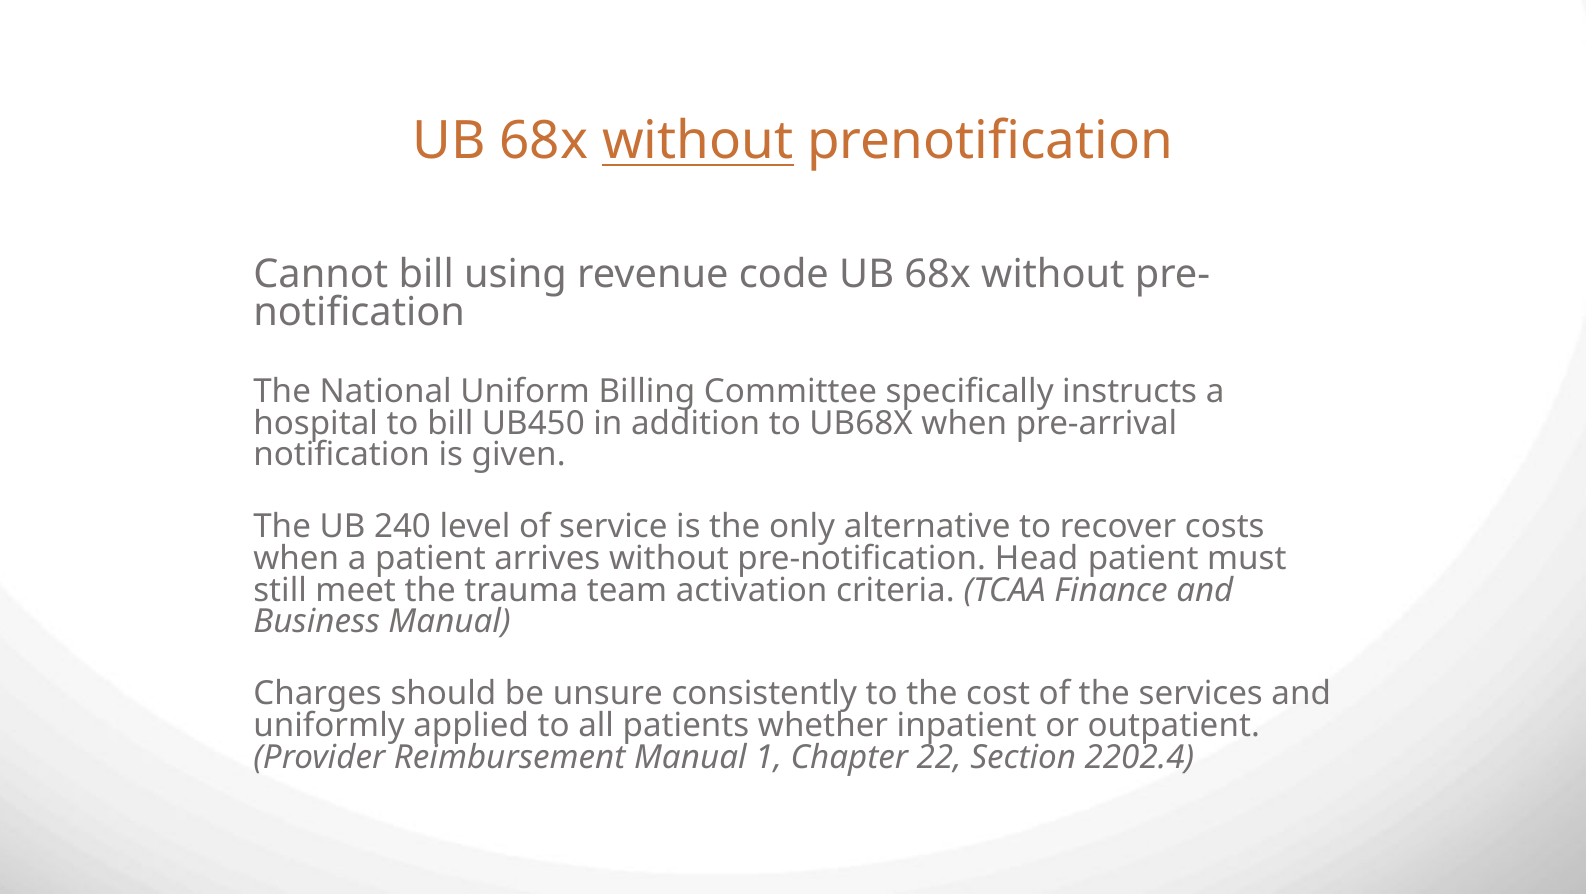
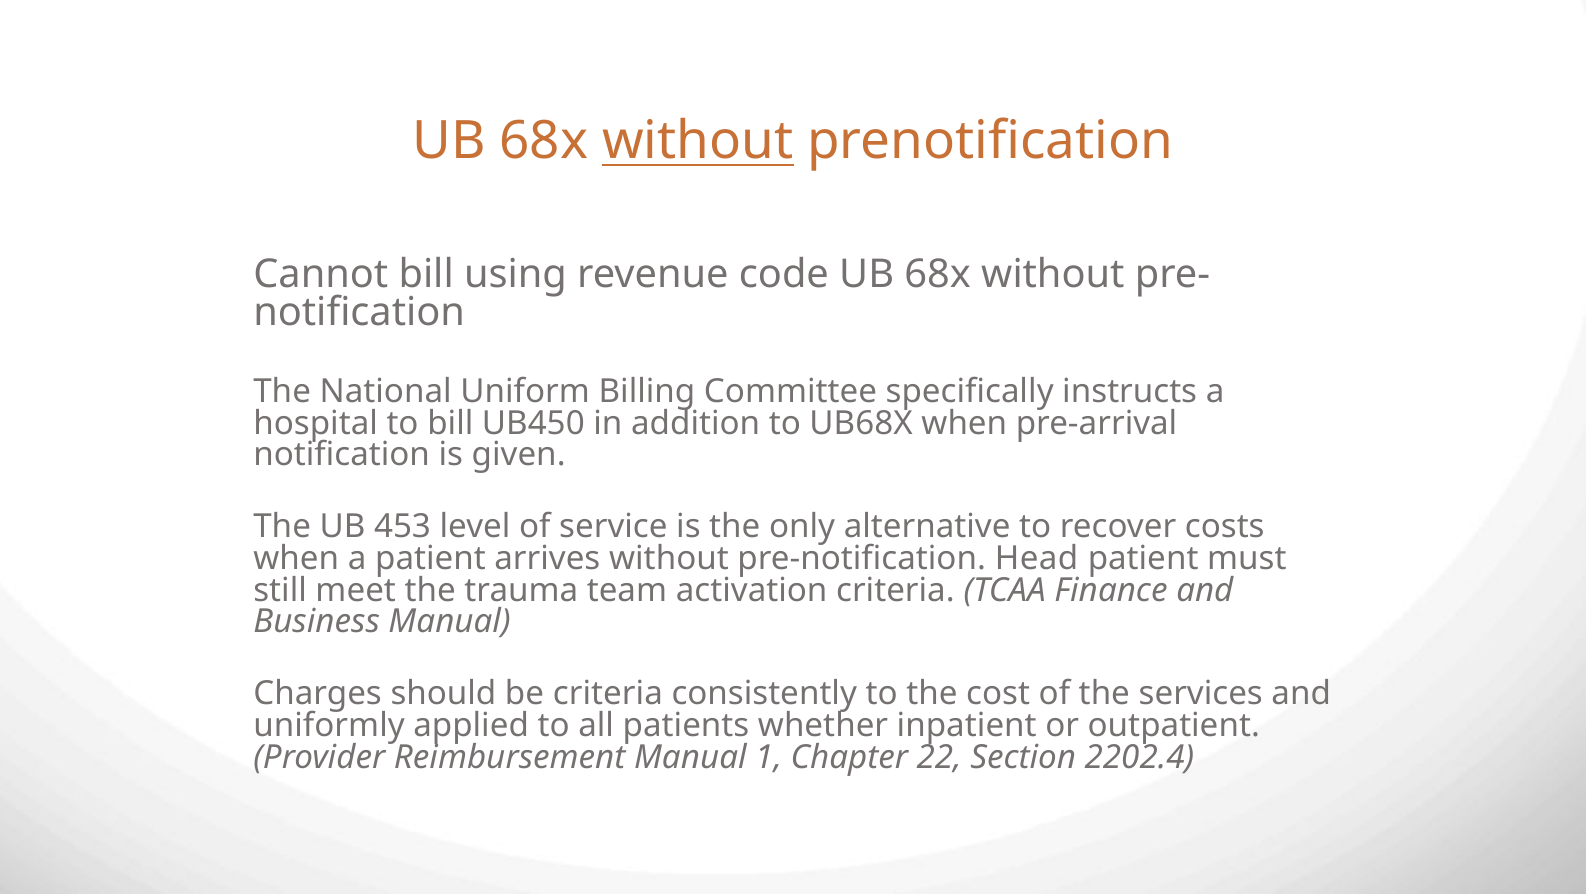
240: 240 -> 453 (403, 527)
be unsure: unsure -> criteria (608, 694)
